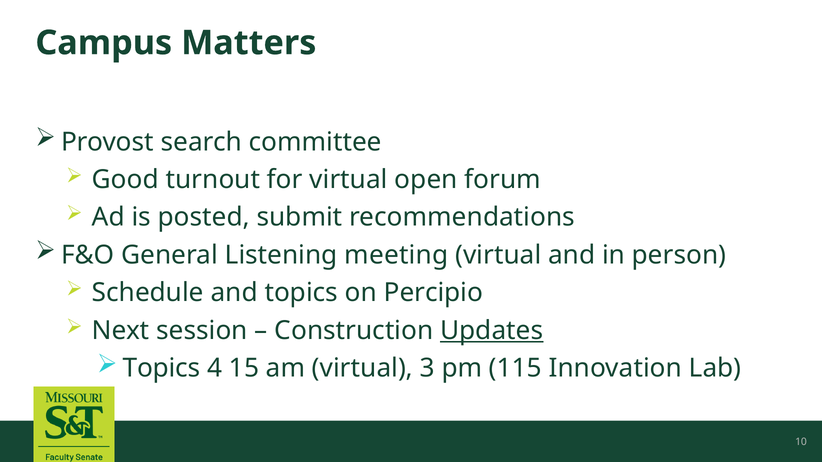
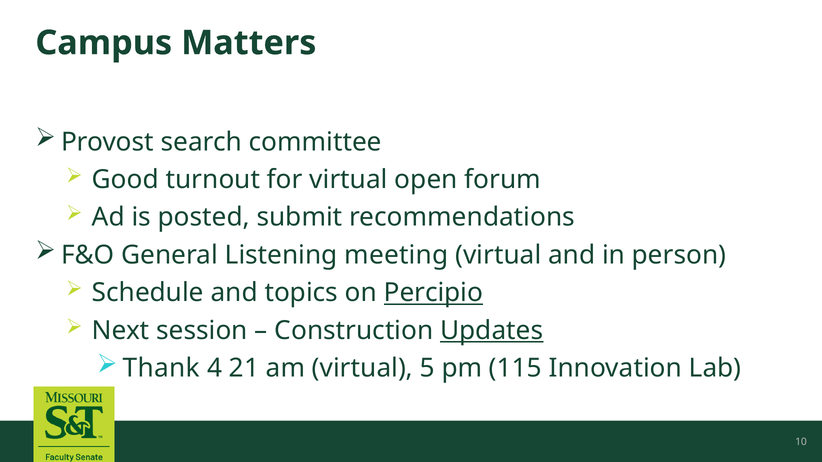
Percipio underline: none -> present (433, 293)
Topics: Topics -> Thank (161, 369)
15: 15 -> 21 (244, 369)
3: 3 -> 5 (427, 369)
